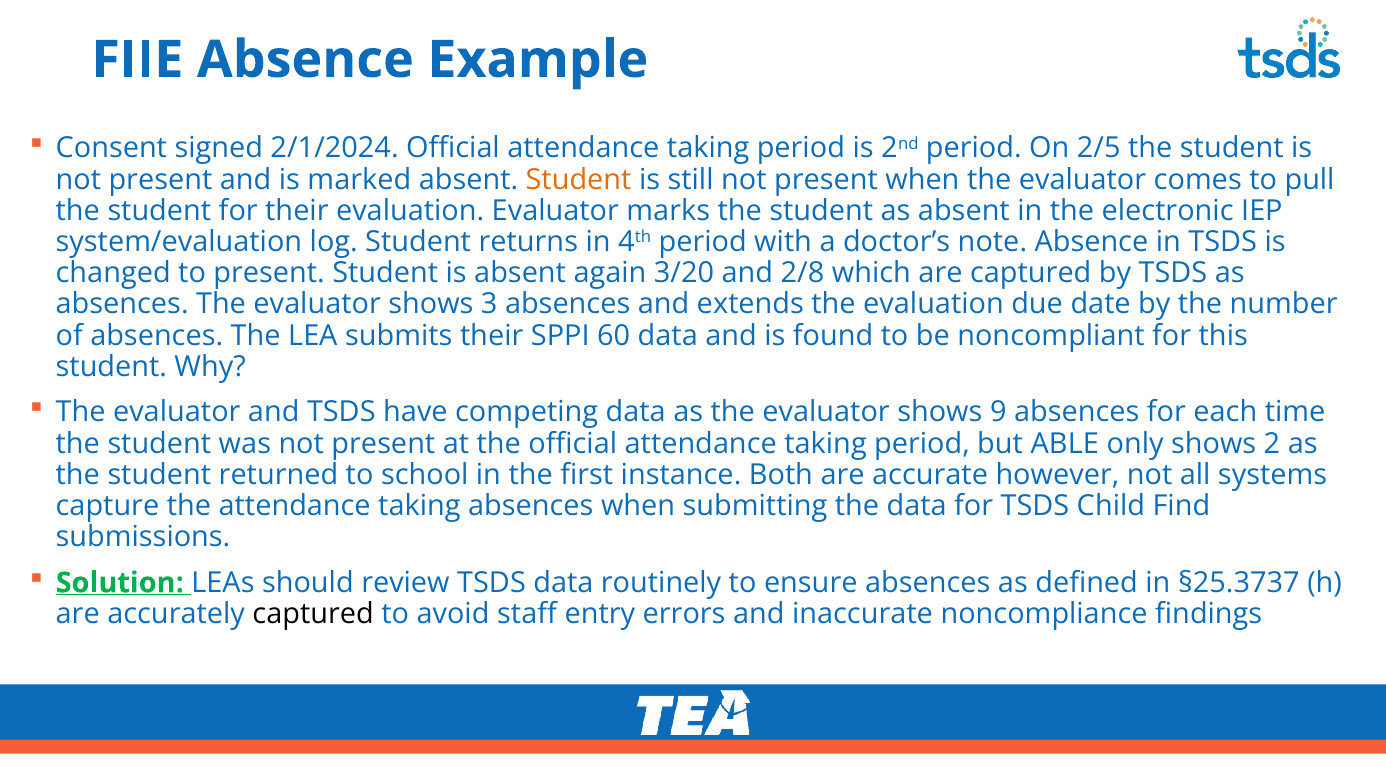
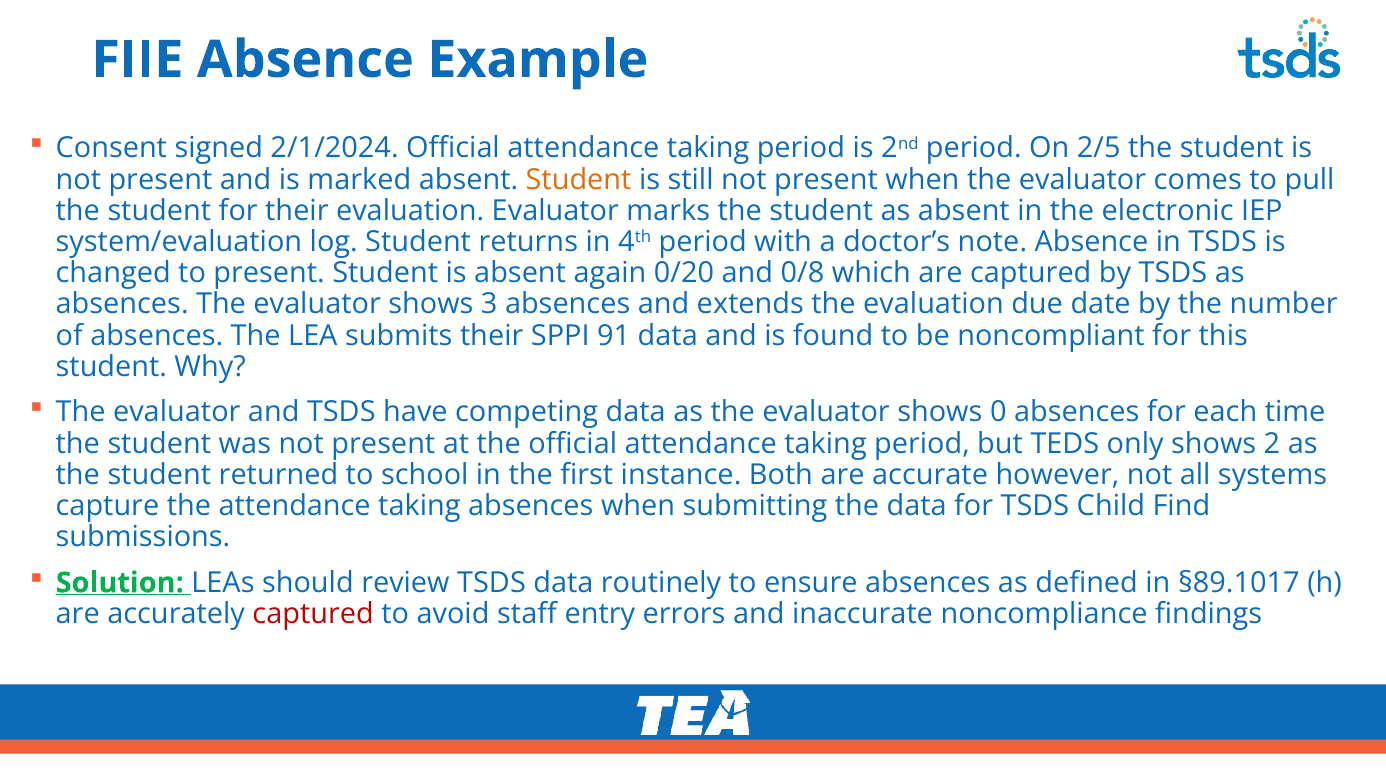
3/20: 3/20 -> 0/20 (684, 273)
2/8: 2/8 -> 0/8 (803, 273)
60: 60 -> 91 (614, 335)
9: 9 -> 0 (998, 412)
ABLE: ABLE -> TEDS (1065, 443)
§25.3737: §25.3737 -> §89.1017 (1239, 583)
captured colour: black -> red (313, 614)
